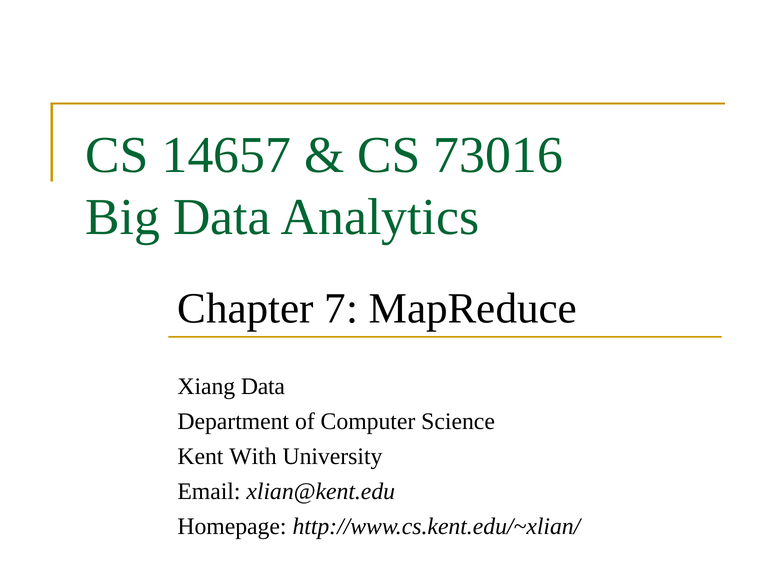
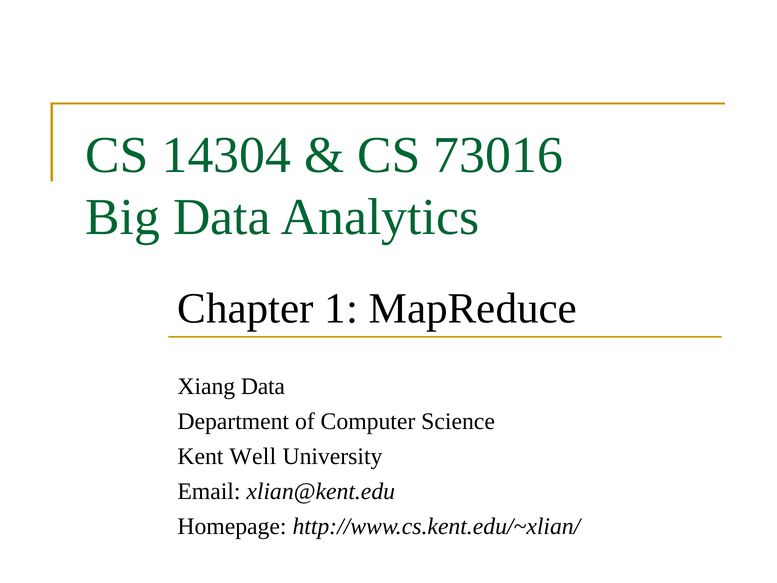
14657: 14657 -> 14304 (226, 155)
7: 7 -> 1 (341, 309)
With: With -> Well (253, 456)
